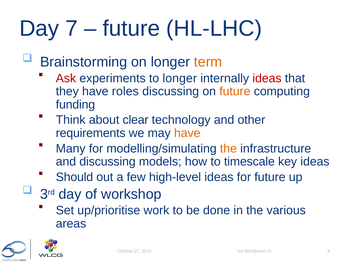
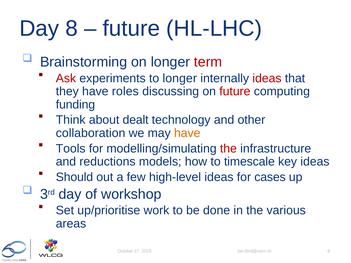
Day 7: 7 -> 8 (72, 29)
term colour: orange -> red (208, 62)
future colour: orange -> red (235, 91)
clear: clear -> dealt (136, 120)
requirements: requirements -> collaboration (91, 133)
Many: Many -> Tools (71, 149)
the colour: orange -> red (228, 149)
and discussing: discussing -> reductions (107, 162)
for future: future -> cases (270, 177)
